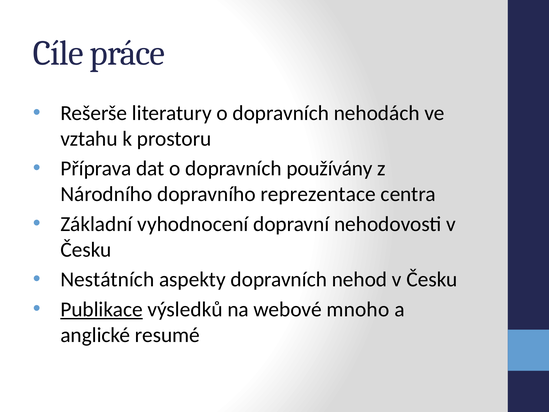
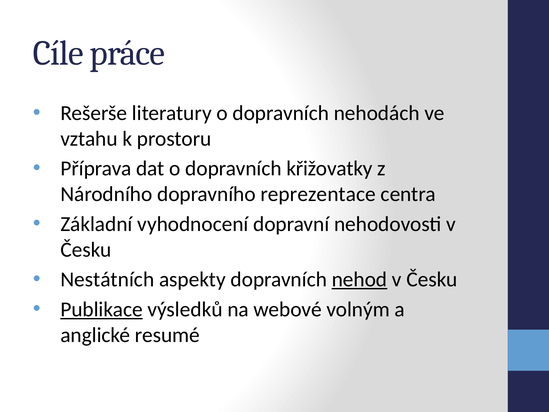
používány: používány -> křižovatky (329, 169)
nehod underline: none -> present (359, 279)
mnoho: mnoho -> volným (358, 309)
